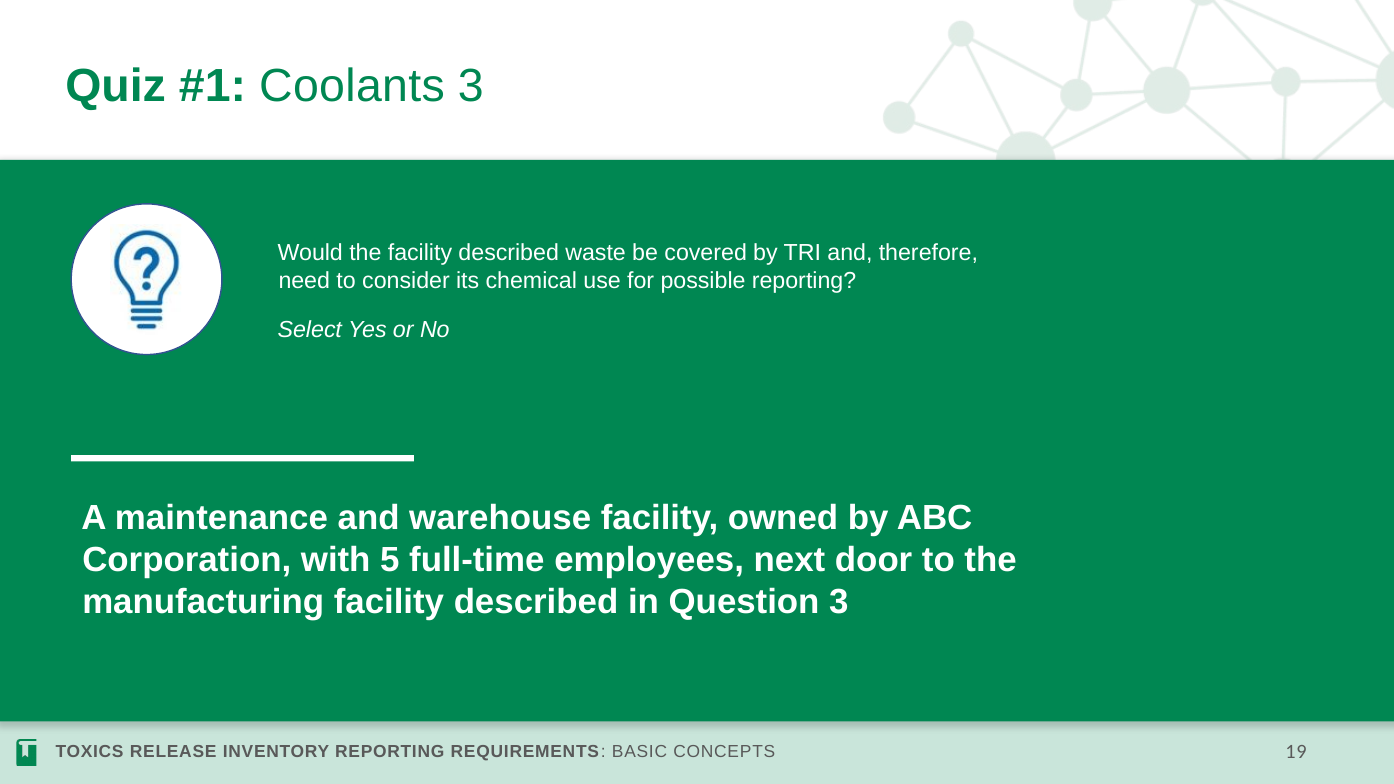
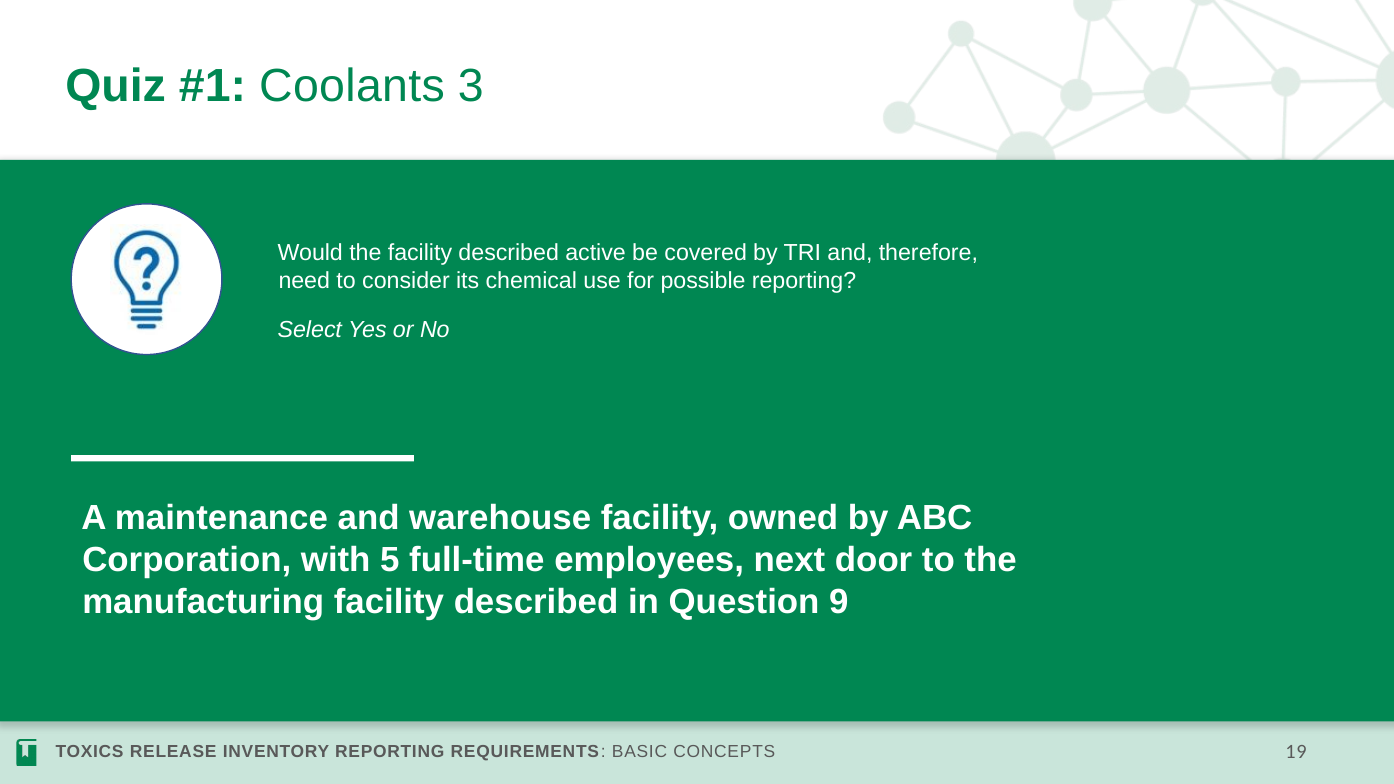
waste: waste -> active (596, 253)
Question 3: 3 -> 9 (839, 602)
